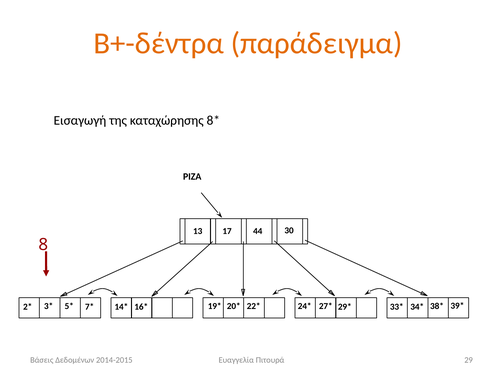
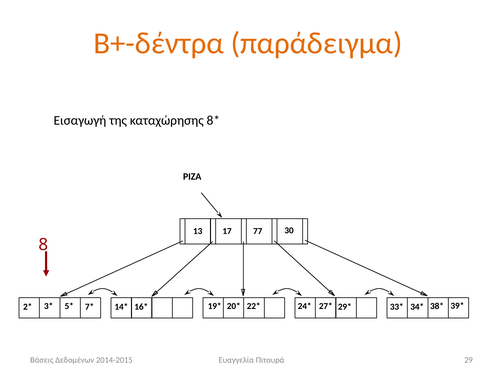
44: 44 -> 77 (258, 231)
